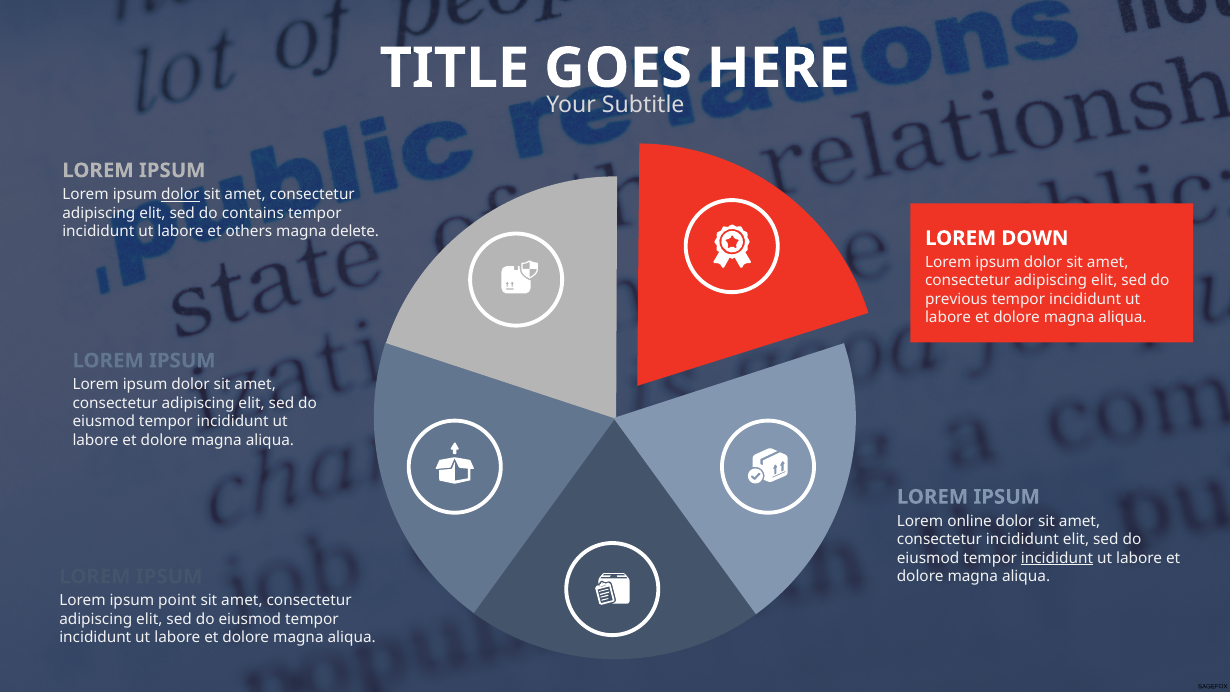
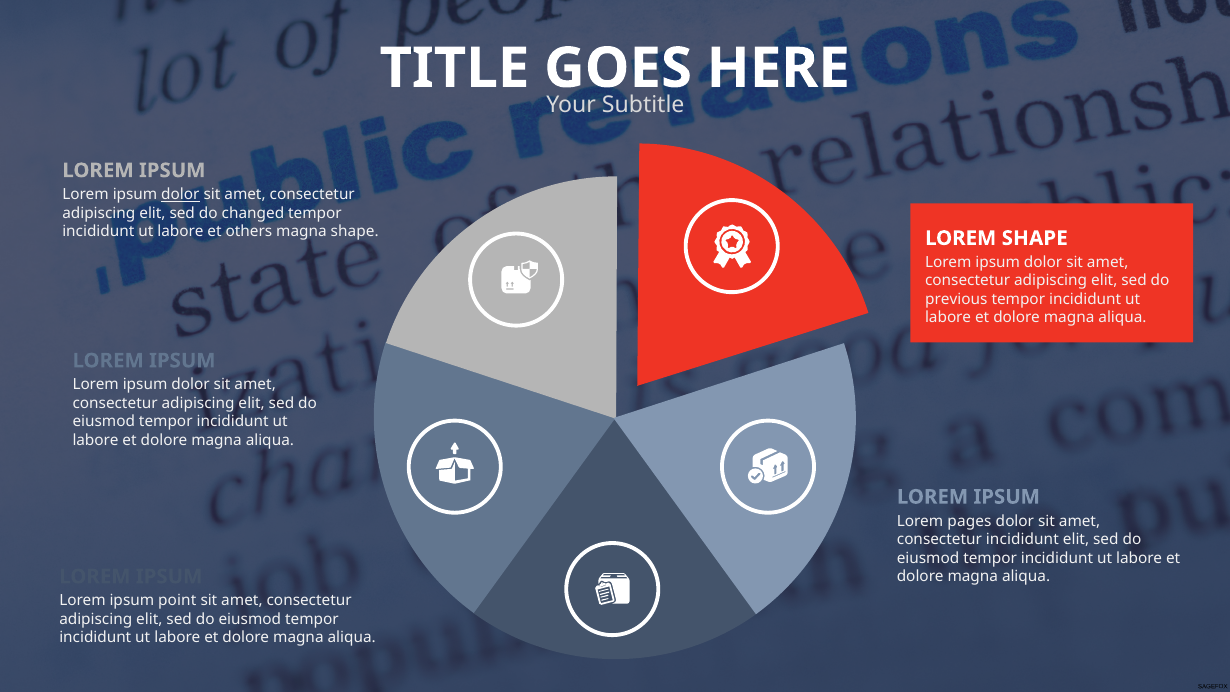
contains: contains -> changed (253, 213)
magna delete: delete -> shape (355, 232)
LOREM DOWN: DOWN -> SHAPE (1035, 238)
online: online -> pages (969, 521)
incididunt underline: present -> none (1057, 558)
